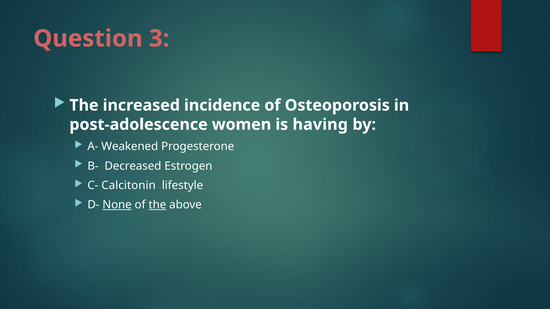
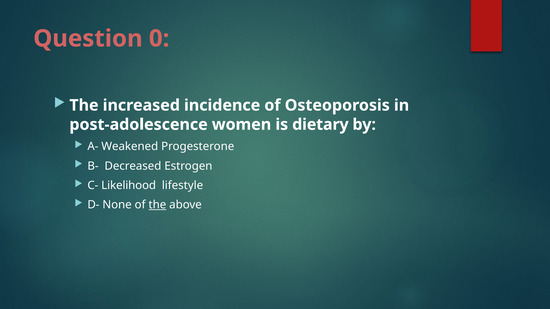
3: 3 -> 0 (159, 39)
having: having -> dietary (320, 125)
Calcitonin: Calcitonin -> Likelihood (129, 186)
None underline: present -> none (117, 205)
